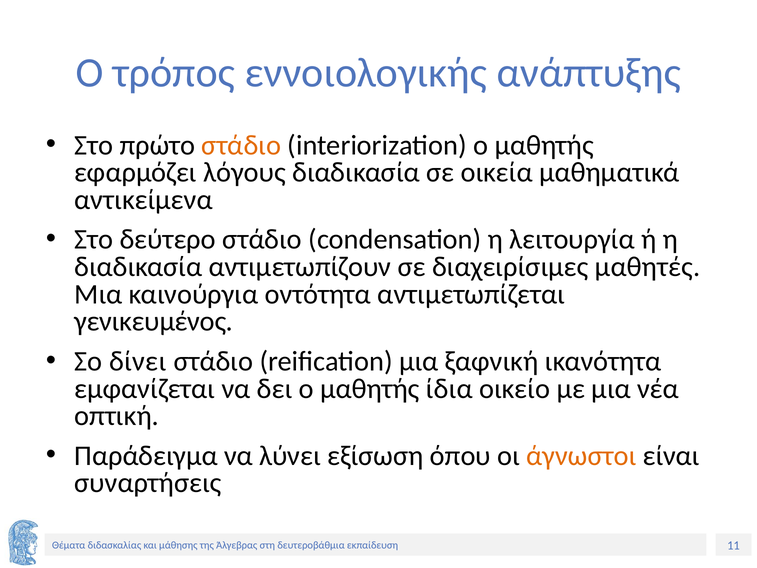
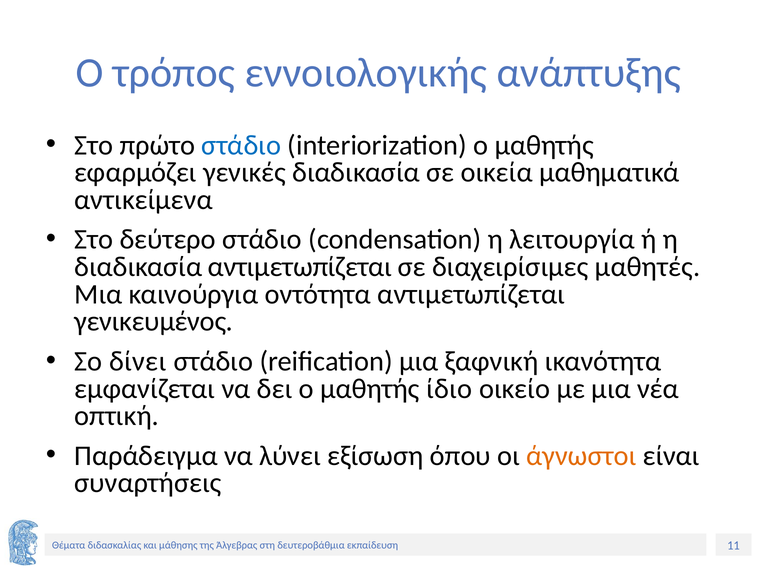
στάδιο colour: orange -> blue (241, 145)
λόγους: λόγους -> γενικές (244, 172)
διαδικασία αντιμετωπίζουν: αντιμετωπίζουν -> αντιμετωπίζεται (300, 267)
ίδια: ίδια -> ίδιο (449, 388)
